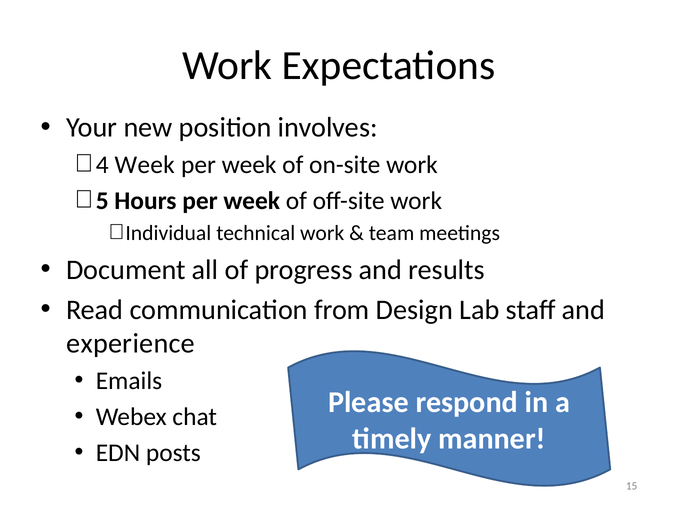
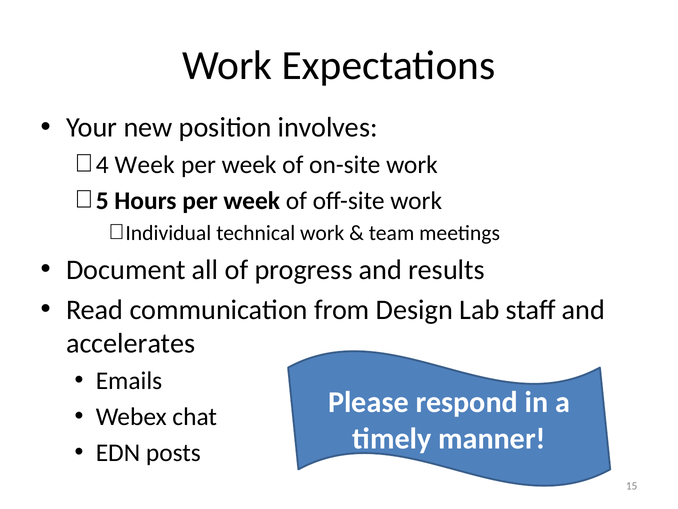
experience: experience -> accelerates (131, 343)
